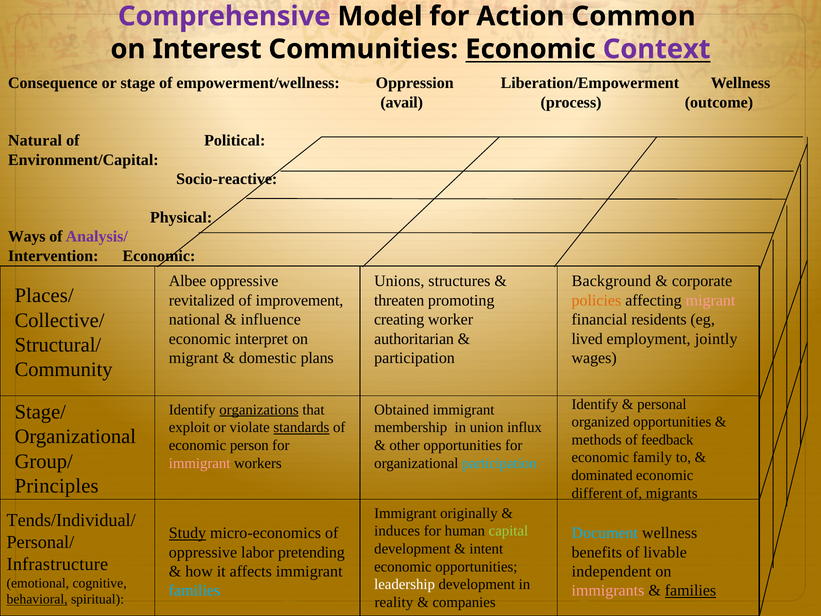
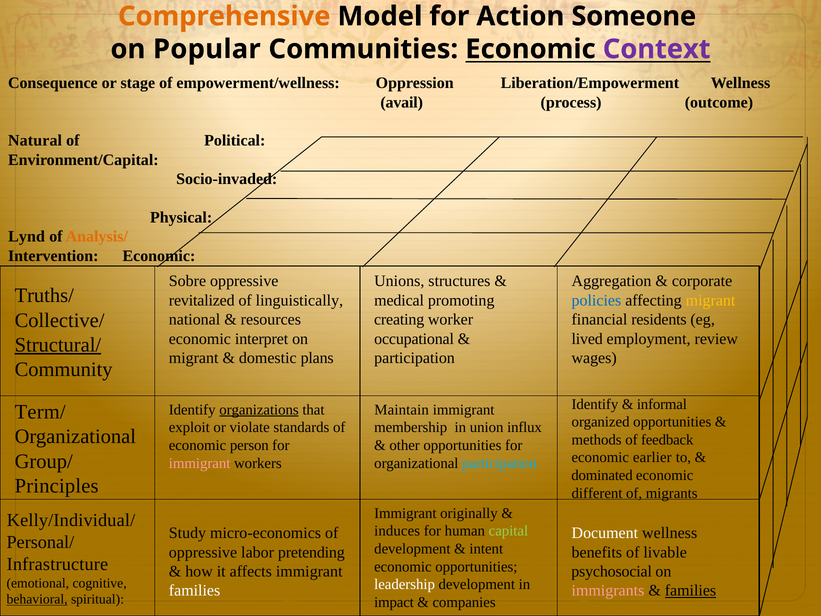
Comprehensive colour: purple -> orange (224, 16)
Common: Common -> Someone (634, 16)
Interest: Interest -> Popular (207, 49)
Socio-reactive: Socio-reactive -> Socio-invaded (227, 179)
Ways: Ways -> Lynd (27, 236)
Analysis/ colour: purple -> orange (97, 236)
Albee: Albee -> Sobre (187, 281)
Background: Background -> Aggregation (612, 281)
Places/: Places/ -> Truths/ (44, 295)
improvement: improvement -> linguistically (299, 300)
threaten: threaten -> medical (399, 300)
policies colour: orange -> blue (596, 300)
migrant colour: pink -> yellow (711, 300)
influence: influence -> resources (271, 319)
authoritarian: authoritarian -> occupational (414, 339)
jointly: jointly -> review (716, 339)
Structural/ underline: none -> present (58, 345)
personal: personal -> informal (662, 404)
Stage/: Stage/ -> Term/ (40, 412)
Obtained: Obtained -> Maintain (402, 410)
standards underline: present -> none (301, 427)
family: family -> earlier (652, 457)
Tends/Individual/: Tends/Individual/ -> Kelly/Individual/ (71, 520)
Study underline: present -> none (187, 533)
Document colour: light blue -> white (605, 533)
independent: independent -> psychosocial (612, 571)
families colour: light blue -> white (195, 590)
reality: reality -> impact (394, 602)
